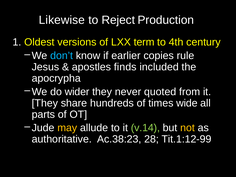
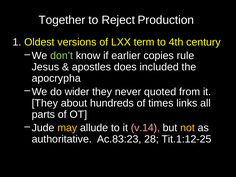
Likewise: Likewise -> Together (62, 20)
don’t colour: light blue -> light green (62, 56)
finds: finds -> does (125, 67)
share: share -> about (74, 103)
wide: wide -> links (187, 103)
v.14 colour: light green -> pink (145, 128)
Ac.38:23: Ac.38:23 -> Ac.83:23 (119, 139)
Tit.1:12-99: Tit.1:12-99 -> Tit.1:12-25 (187, 139)
